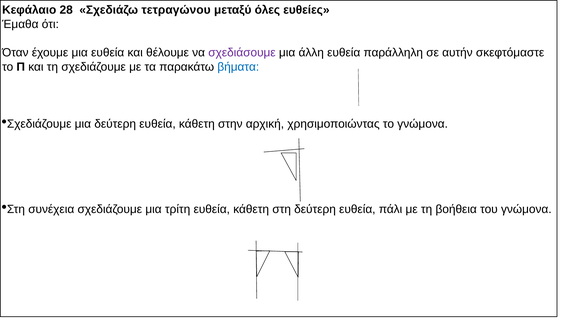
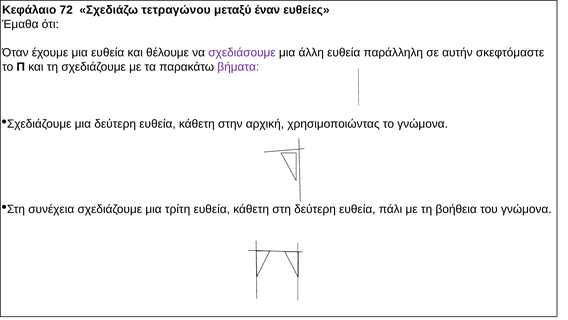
28: 28 -> 72 (66, 10)
όλες: όλες -> έναν (267, 10)
βήματα colour: blue -> purple (238, 67)
